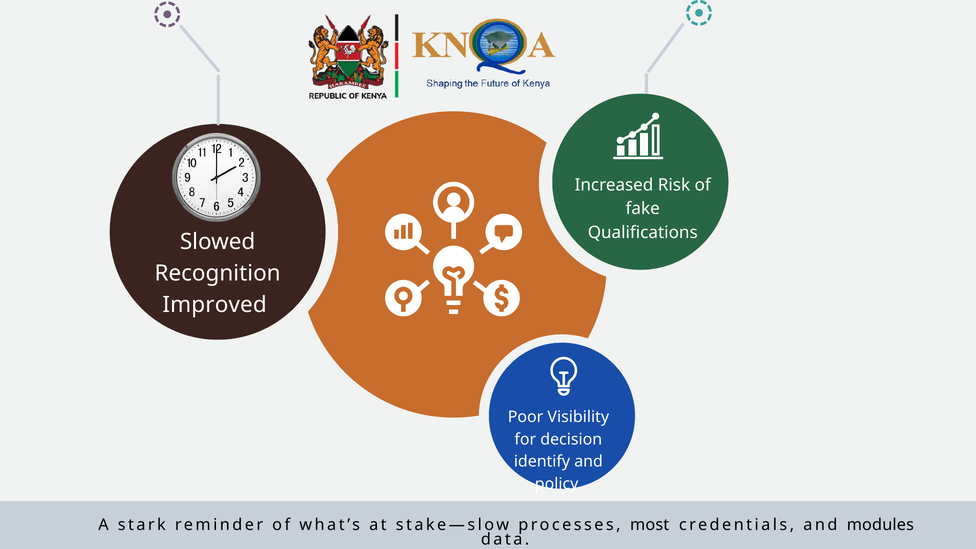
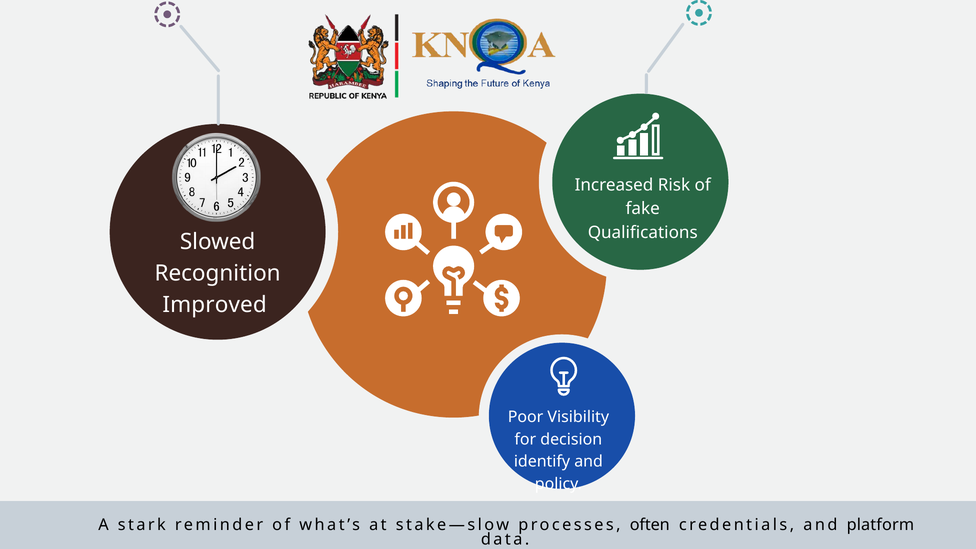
most: most -> often (650, 525)
modules: modules -> platform (880, 525)
